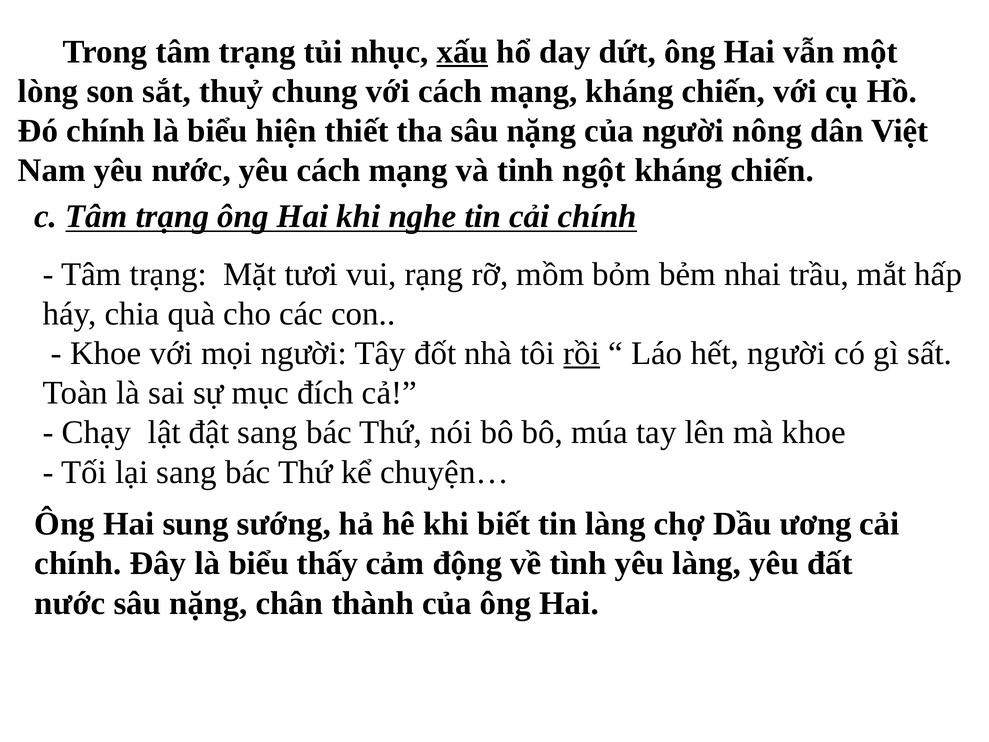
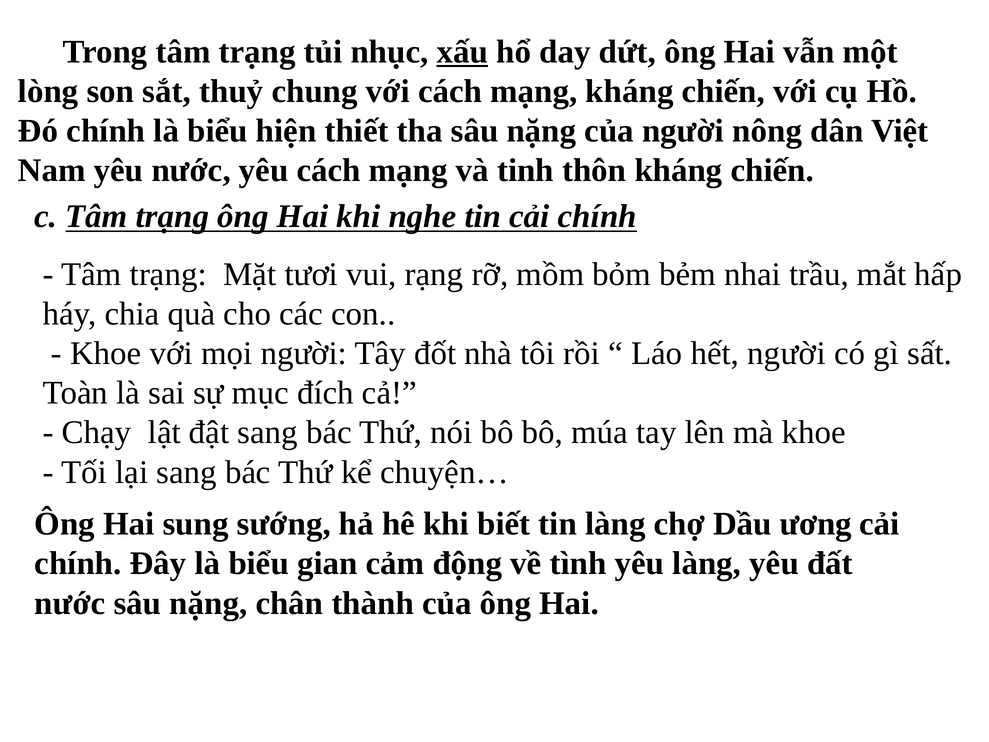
ngột: ngột -> thôn (594, 170)
rồi underline: present -> none (582, 353)
thấy: thấy -> gian (327, 563)
